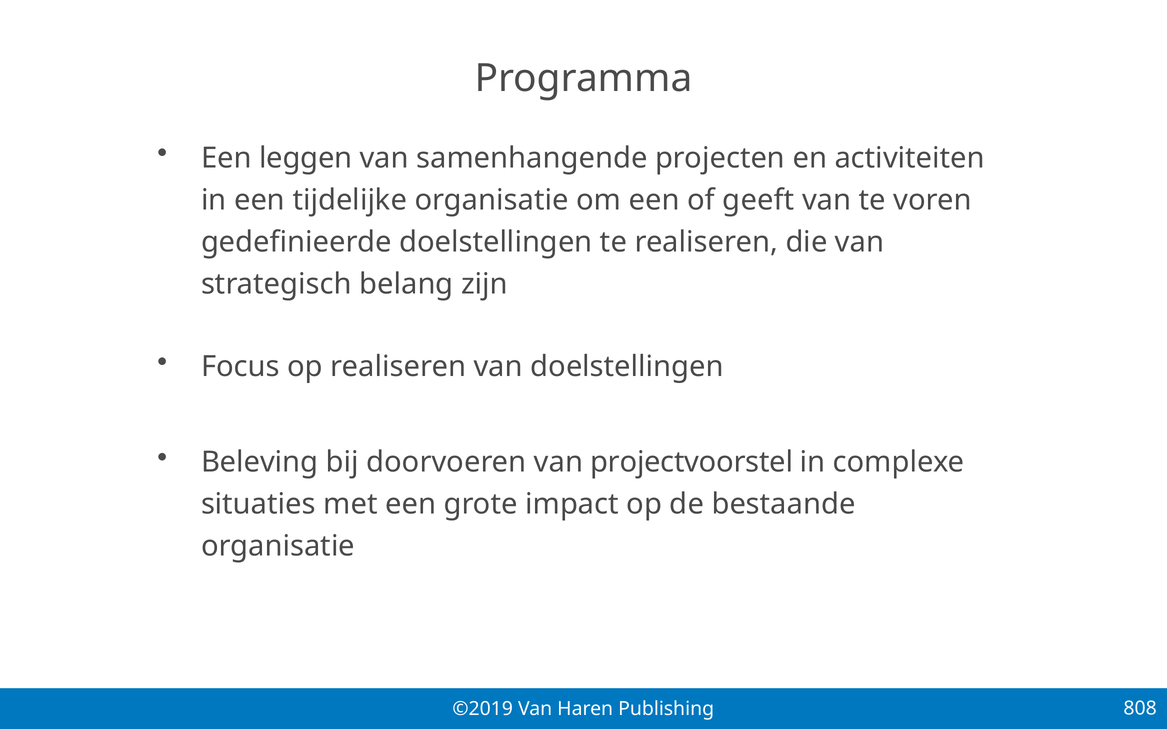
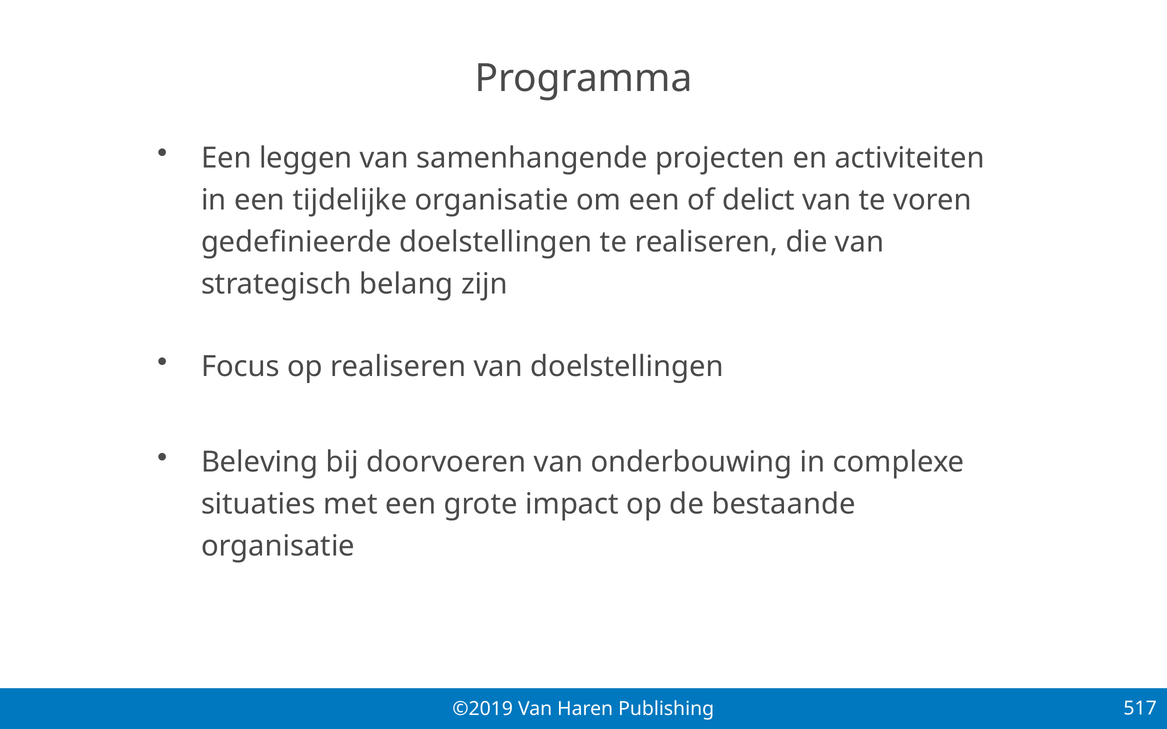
geeft: geeft -> delict (759, 200)
projectvoorstel: projectvoorstel -> onderbouwing (692, 463)
808: 808 -> 517 (1140, 709)
